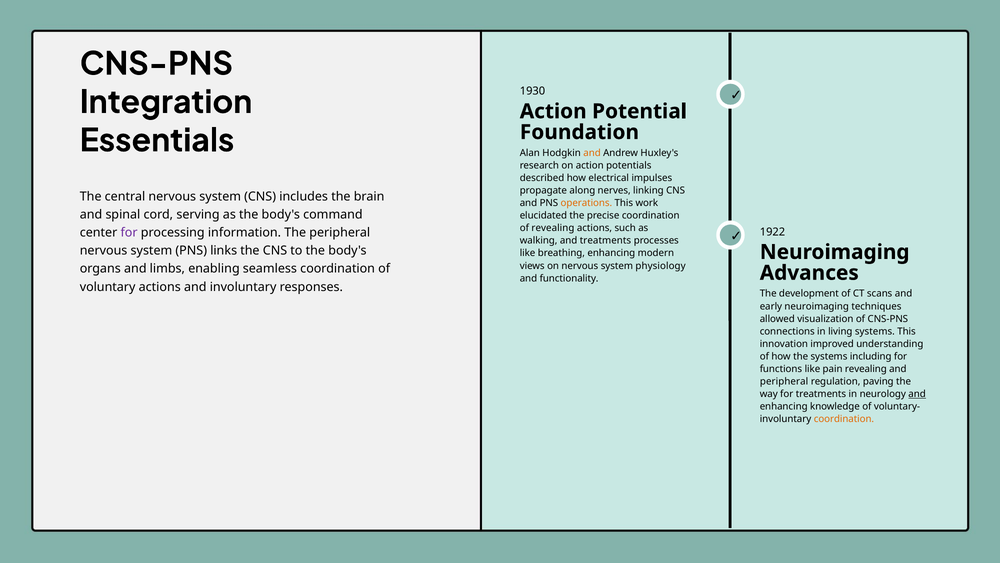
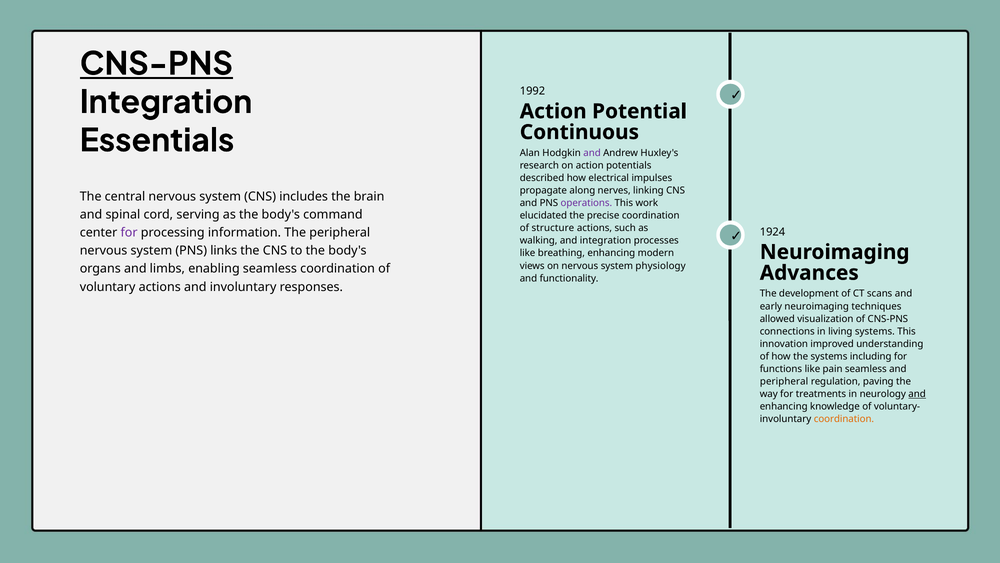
CNS-PNS underline: none -> present (156, 64)
1930: 1930 -> 1992 (532, 91)
Foundation: Foundation -> Continuous (579, 132)
and colour: orange -> purple (592, 153)
operations colour: orange -> purple (586, 203)
of revealing: revealing -> structure (553, 228)
1922: 1922 -> 1924 (772, 232)
and treatments: treatments -> integration (605, 241)
pain revealing: revealing -> seamless (866, 369)
